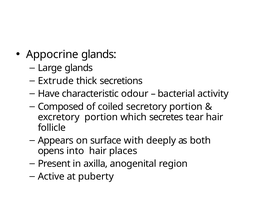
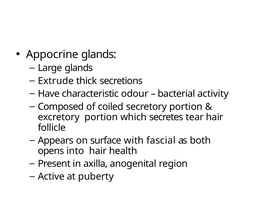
deeply: deeply -> fascial (161, 140)
places: places -> health (123, 151)
